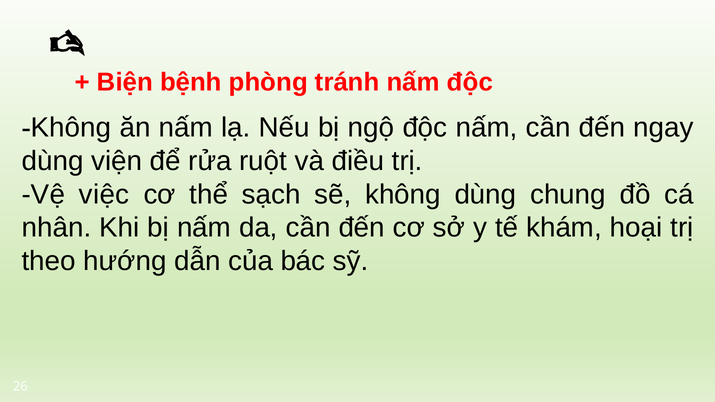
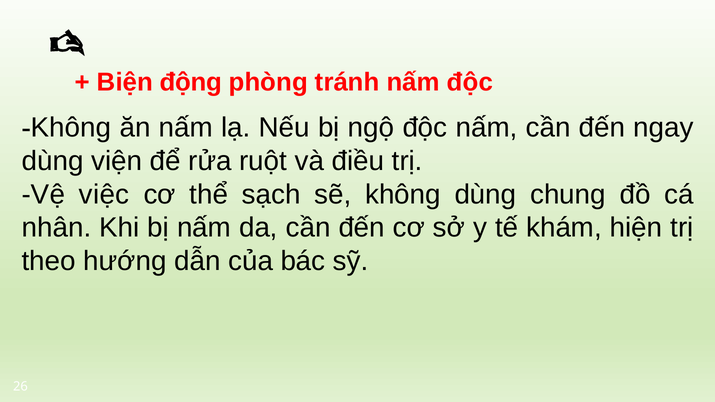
bệnh: bệnh -> động (191, 82)
hoại: hoại -> hiện (636, 228)
